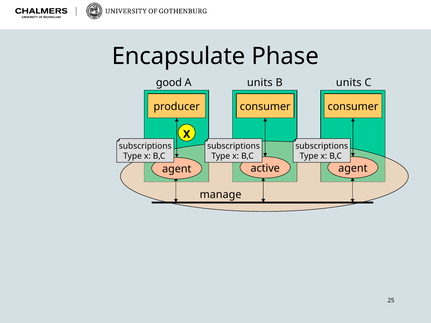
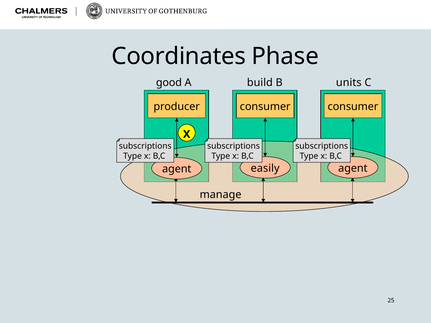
Encapsulate: Encapsulate -> Coordinates (179, 56)
A units: units -> build (260, 83)
active: active -> easily (265, 168)
